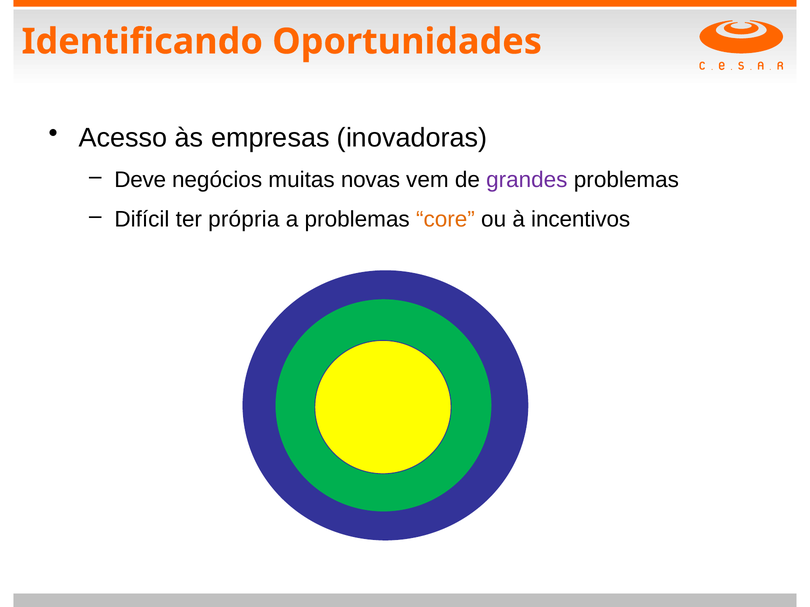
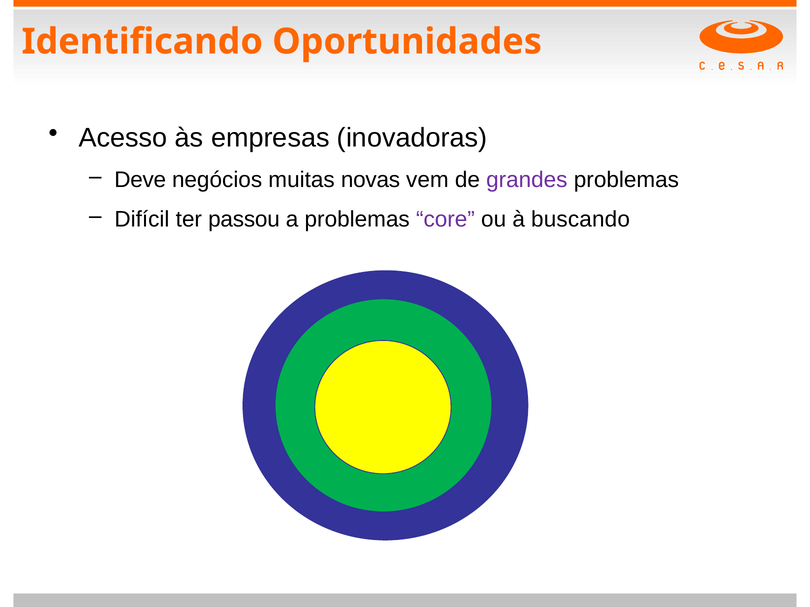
própria: própria -> passou (244, 219)
core colour: orange -> purple (445, 219)
incentivos: incentivos -> buscando (581, 219)
